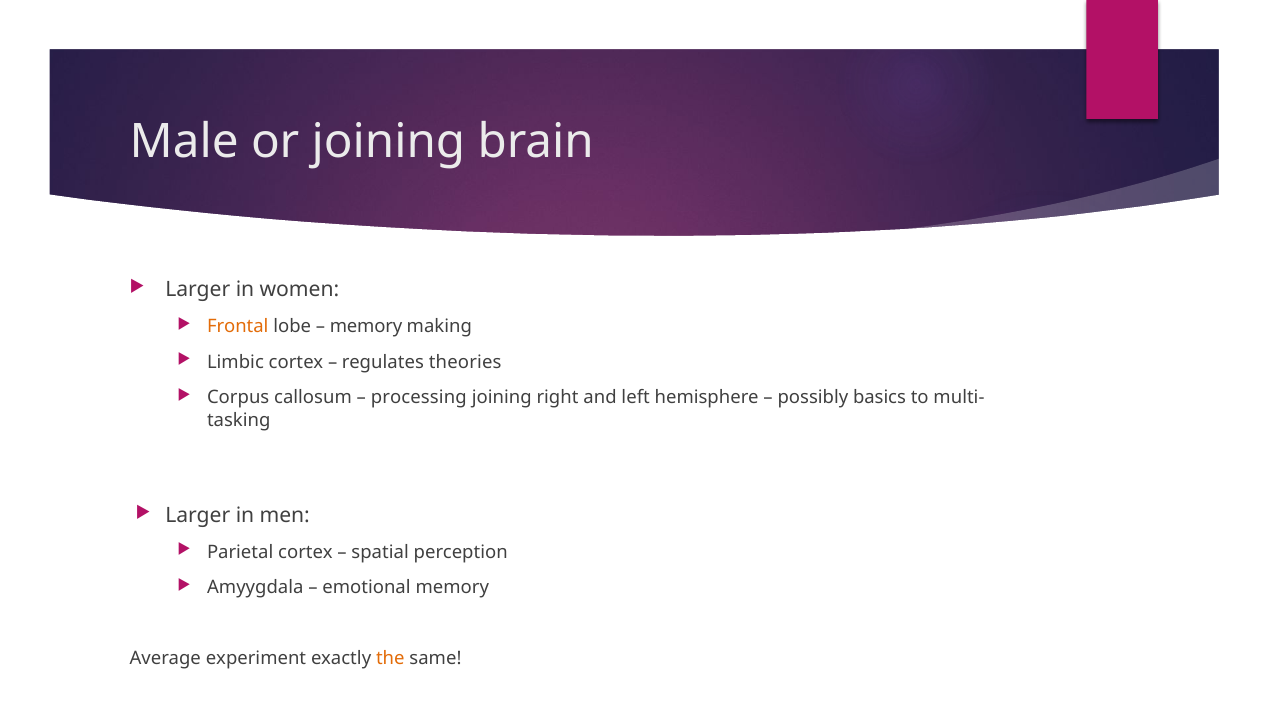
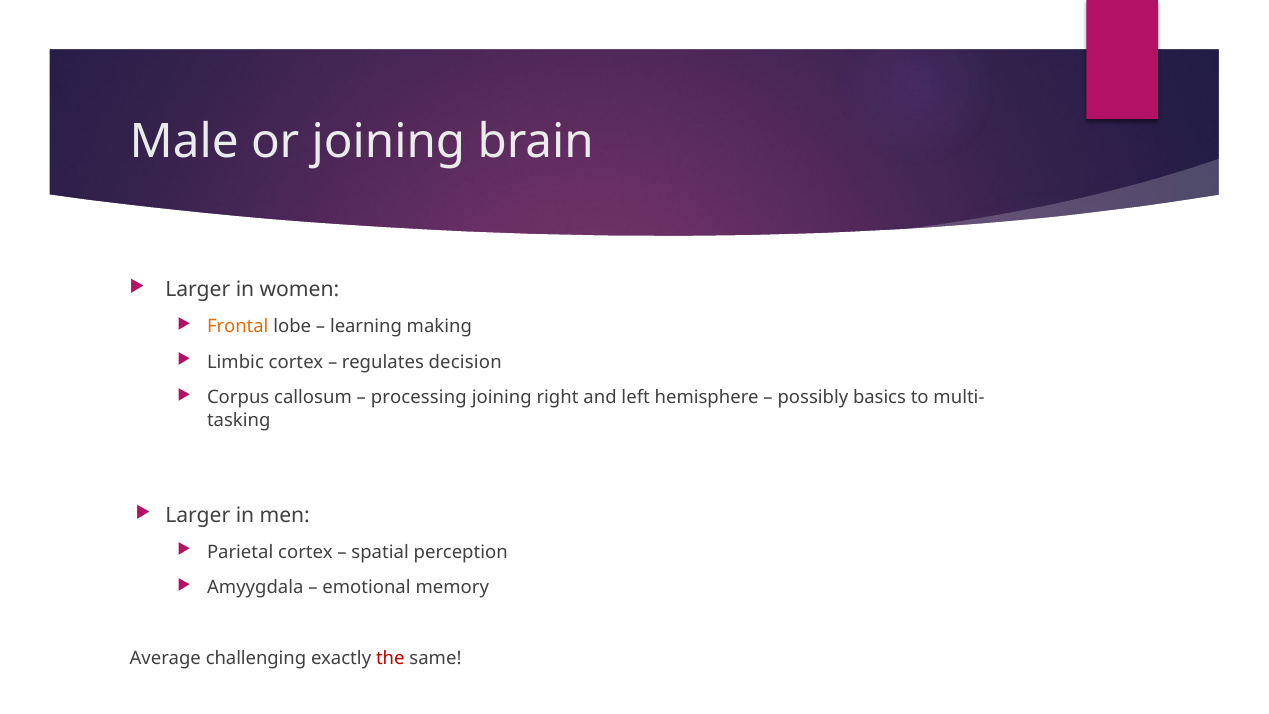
memory: memory -> learning (366, 327)
theories: theories -> decision (465, 362)
experiment: experiment -> challenging (256, 658)
the colour: orange -> red (390, 658)
